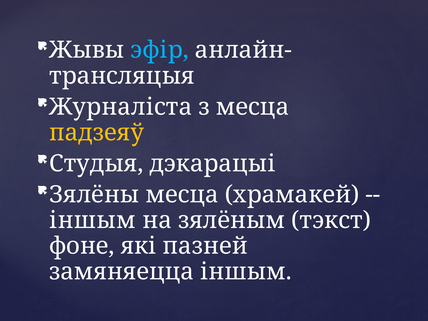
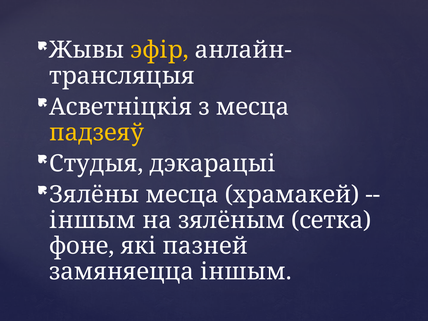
эфір colour: light blue -> yellow (160, 50)
Журналіста: Журналіста -> Асветніцкія (121, 107)
тэкст: тэкст -> сетка (331, 220)
